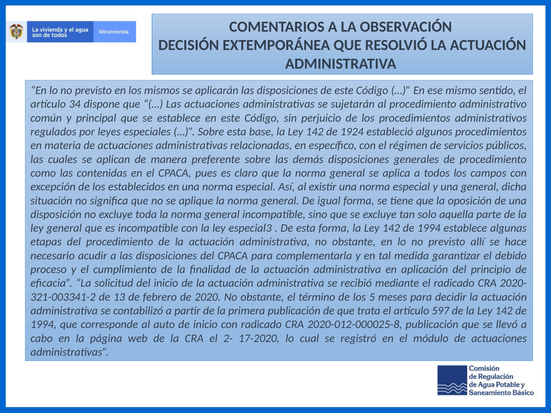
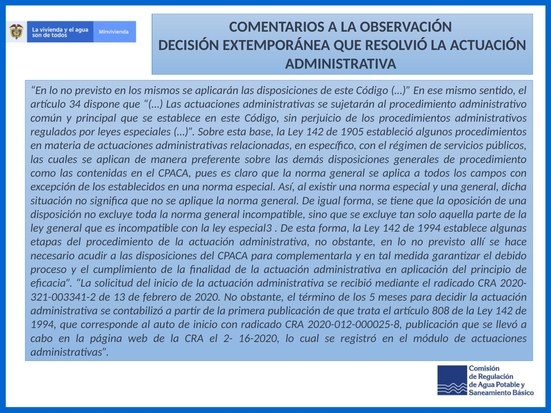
1924: 1924 -> 1905 (352, 132)
597: 597 -> 808 (441, 311)
17-2020: 17-2020 -> 16-2020 (259, 338)
